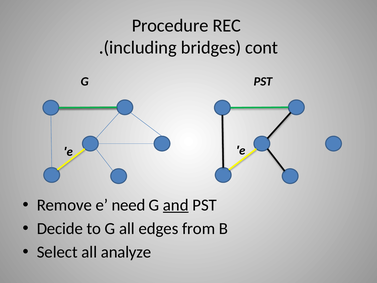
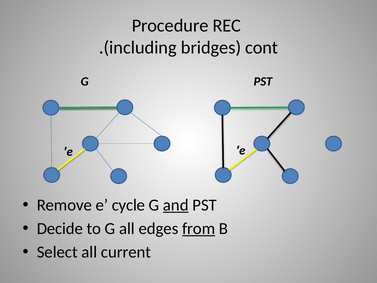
need: need -> cycle (128, 205)
from underline: none -> present (199, 228)
analyze: analyze -> current (126, 252)
